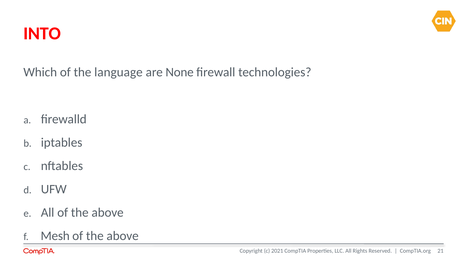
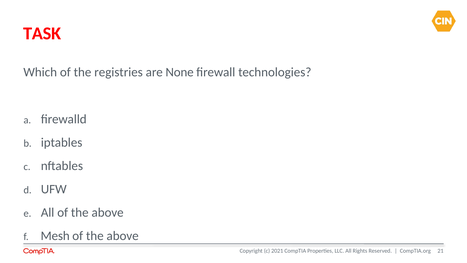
INTO: INTO -> TASK (42, 34)
language: language -> registries (119, 72)
